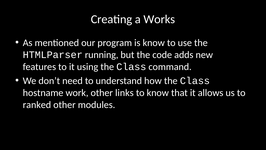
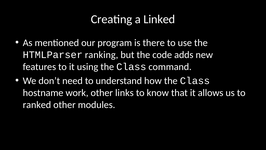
Works: Works -> Linked (159, 19)
is know: know -> there (154, 43)
running: running -> ranking (102, 55)
